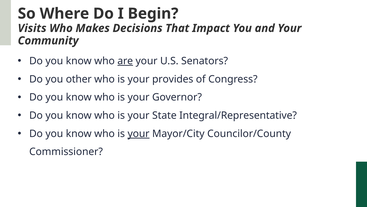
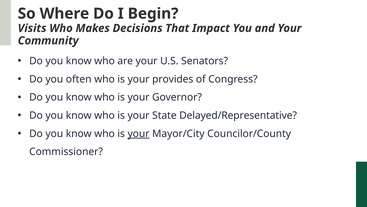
are underline: present -> none (125, 61)
other: other -> often (79, 79)
Integral/Representative: Integral/Representative -> Delayed/Representative (238, 115)
